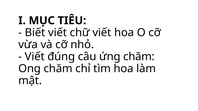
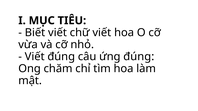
ứng chăm: chăm -> đúng (139, 57)
